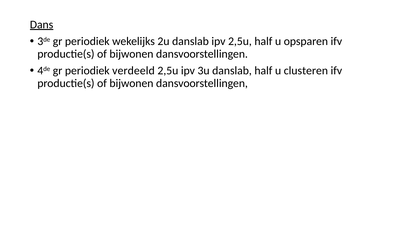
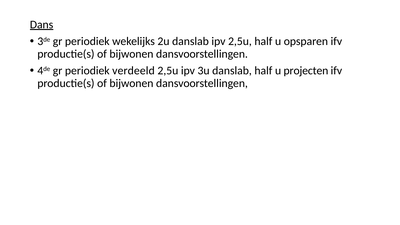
clusteren: clusteren -> projecten (306, 71)
